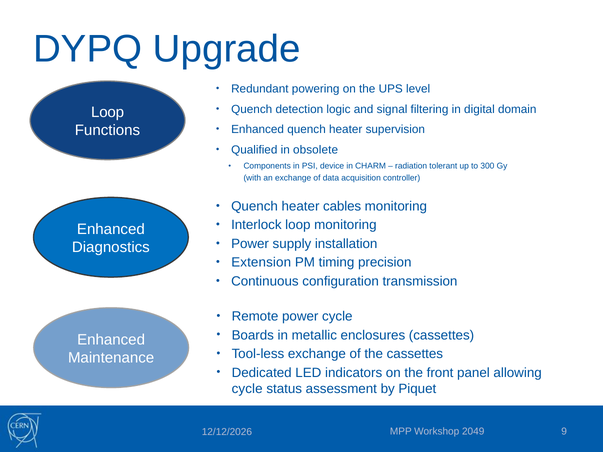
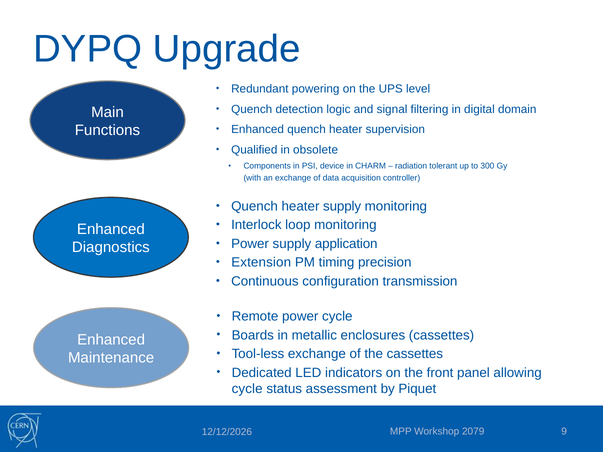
Loop: Loop -> Main (107, 112)
heater cables: cables -> supply (342, 206)
installation: installation -> application (346, 244)
2049: 2049 -> 2079 (473, 432)
